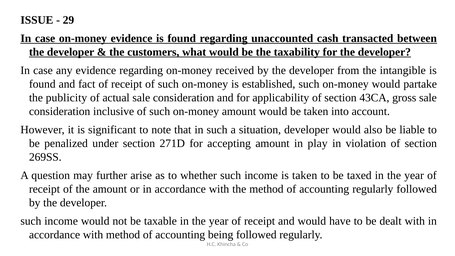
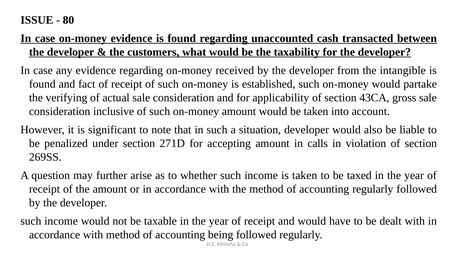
29: 29 -> 80 (68, 20)
publicity: publicity -> verifying (67, 98)
play: play -> calls (318, 143)
